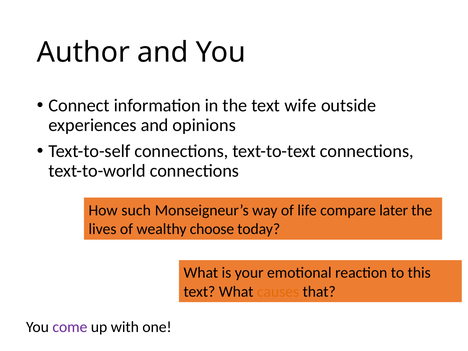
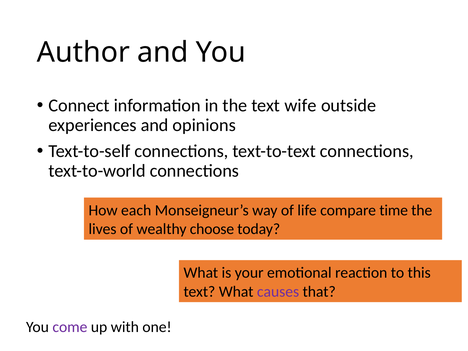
such: such -> each (136, 210)
later: later -> time (394, 210)
causes colour: orange -> purple (278, 292)
